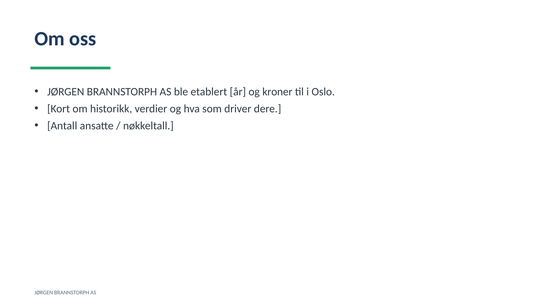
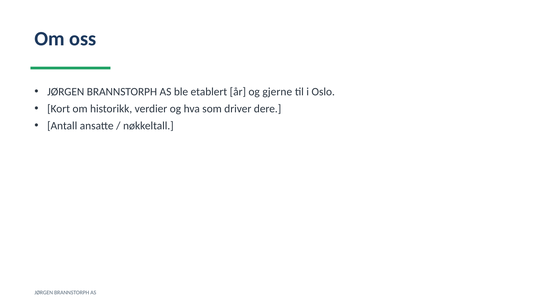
kroner: kroner -> gjerne (277, 92)
